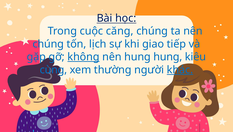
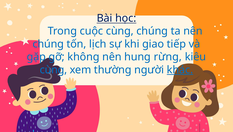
cuộc căng: căng -> cùng (120, 31)
không underline: present -> none (83, 57)
hung hung: hung -> rừng (168, 57)
